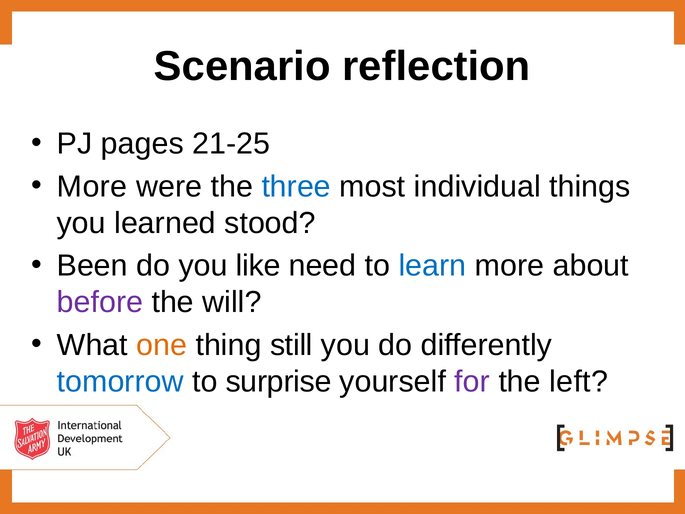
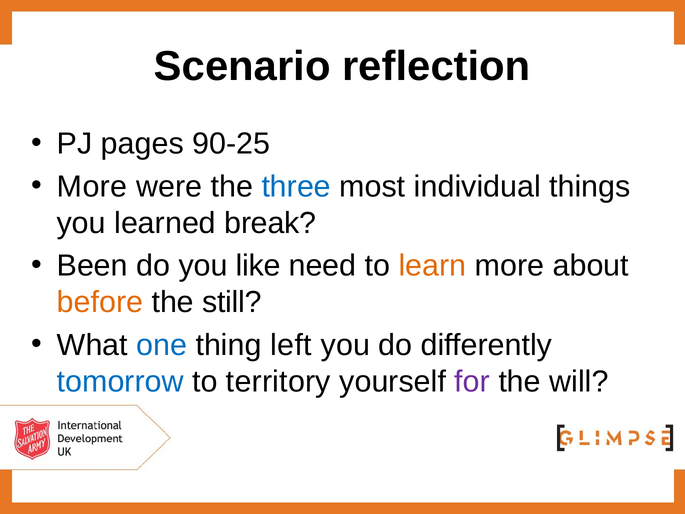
21-25: 21-25 -> 90-25 (231, 144)
stood: stood -> break (270, 223)
learn colour: blue -> orange (433, 266)
before colour: purple -> orange (100, 302)
will: will -> still (232, 302)
one colour: orange -> blue (162, 345)
still: still -> left (291, 345)
surprise: surprise -> territory (278, 381)
left: left -> will (579, 381)
